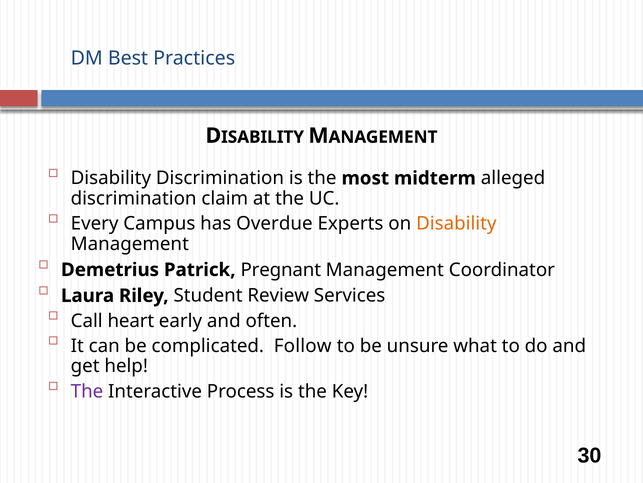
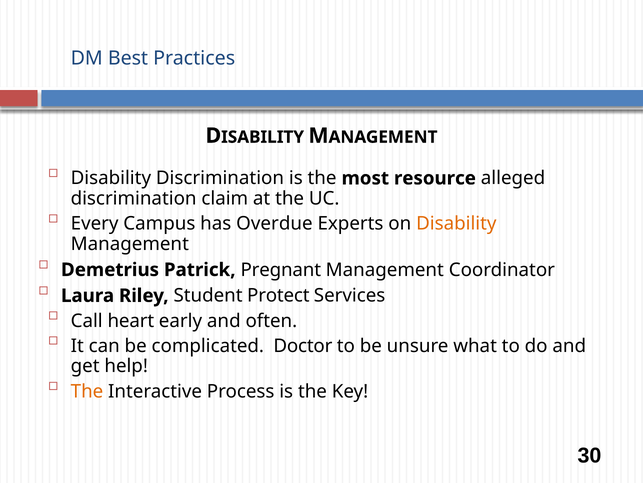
midterm: midterm -> resource (435, 178)
Review: Review -> Protect (278, 295)
Follow: Follow -> Doctor (303, 345)
The colour: purple -> orange (87, 391)
